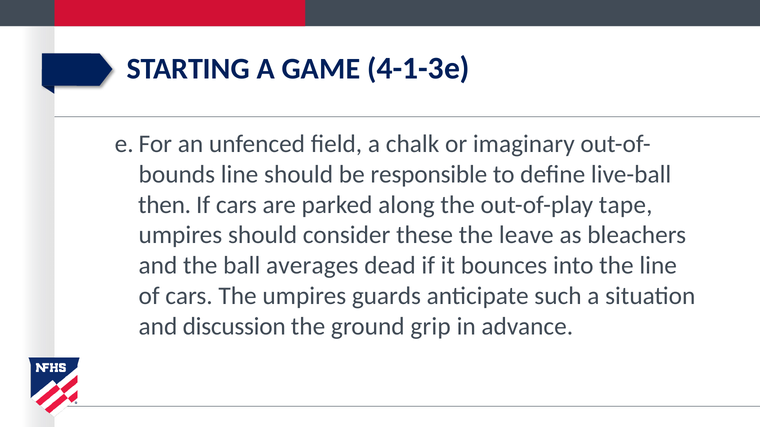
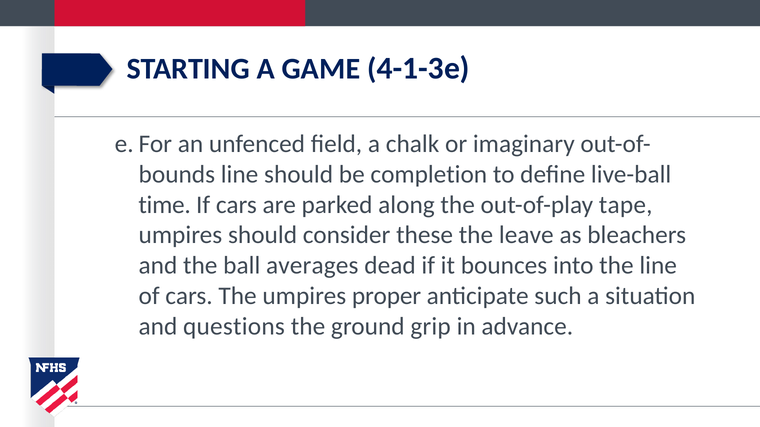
responsible: responsible -> completion (429, 175)
then: then -> time (165, 205)
guards: guards -> proper (386, 296)
discussion: discussion -> questions (234, 327)
